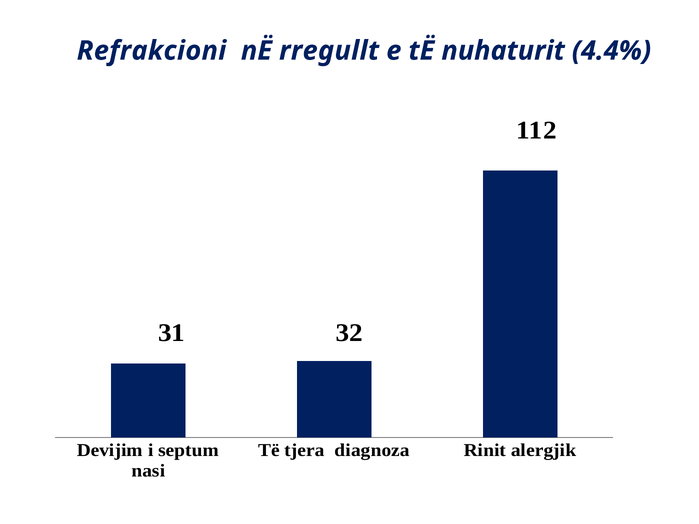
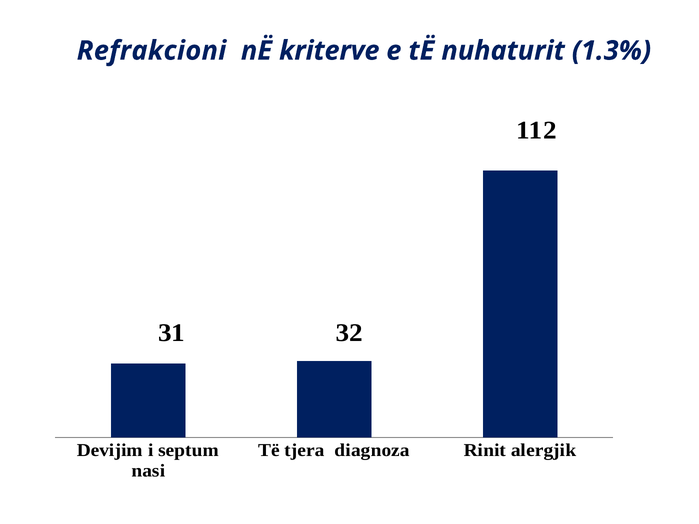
rregullt: rregullt -> kriterve (329, 51)
4.4%: 4.4% -> 1.3% (611, 51)
